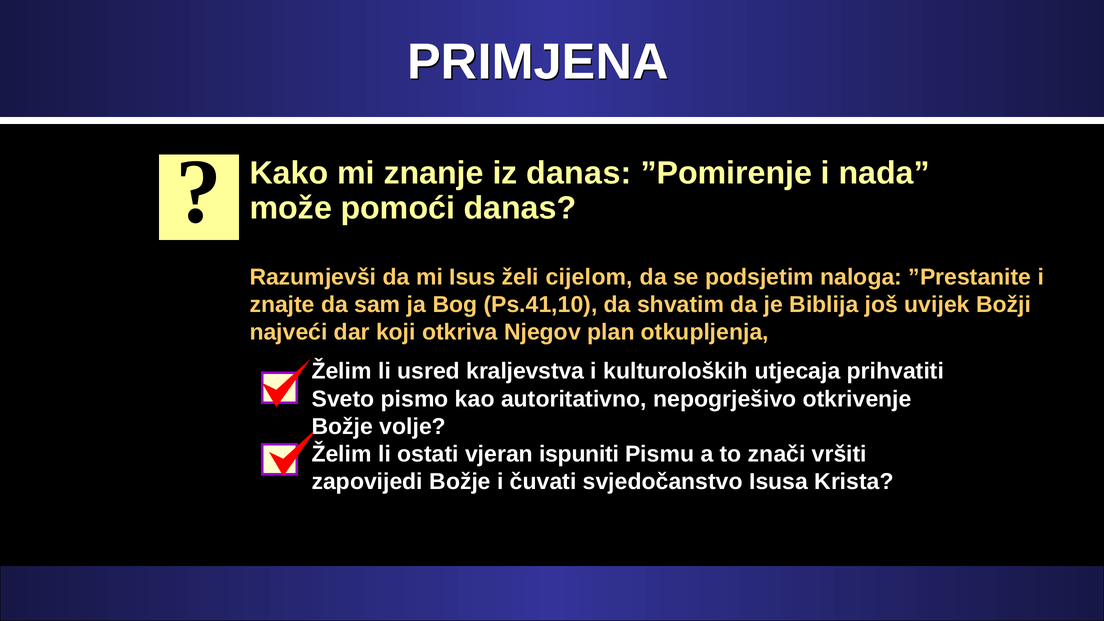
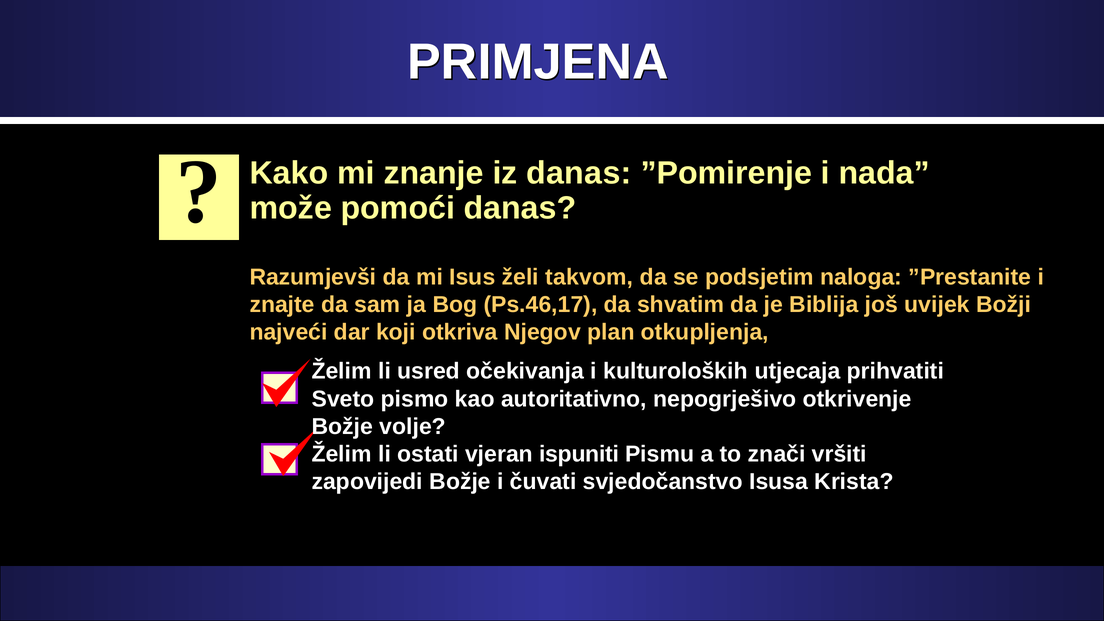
cijelom: cijelom -> takvom (589, 277)
Ps.41,10: Ps.41,10 -> Ps.46,17 (541, 305)
kraljevstva: kraljevstva -> očekivanja (525, 371)
